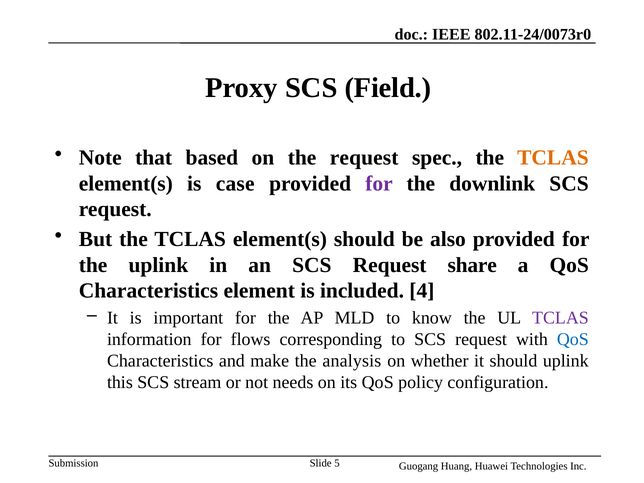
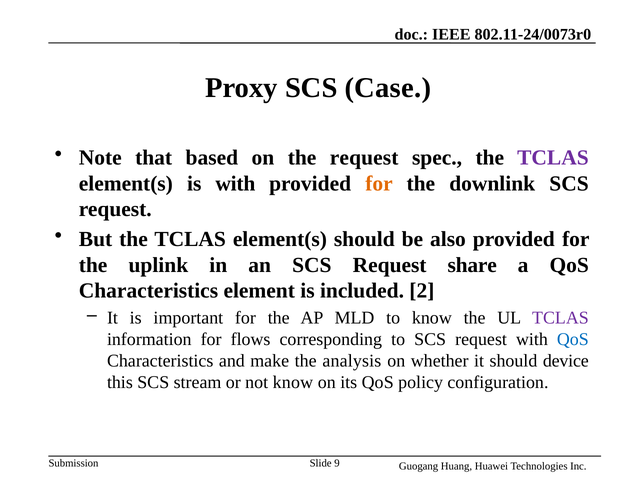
Field: Field -> Case (388, 88)
TCLAS colour: orange -> purple (553, 158)
is case: case -> with (235, 183)
for colour: purple -> orange (379, 183)
4: 4 -> 2 (422, 291)
should uplink: uplink -> device (566, 361)
not needs: needs -> know (293, 382)
5: 5 -> 9 (337, 463)
